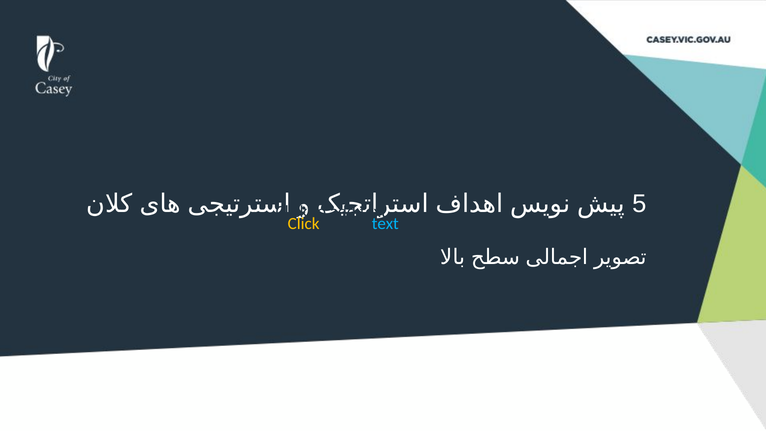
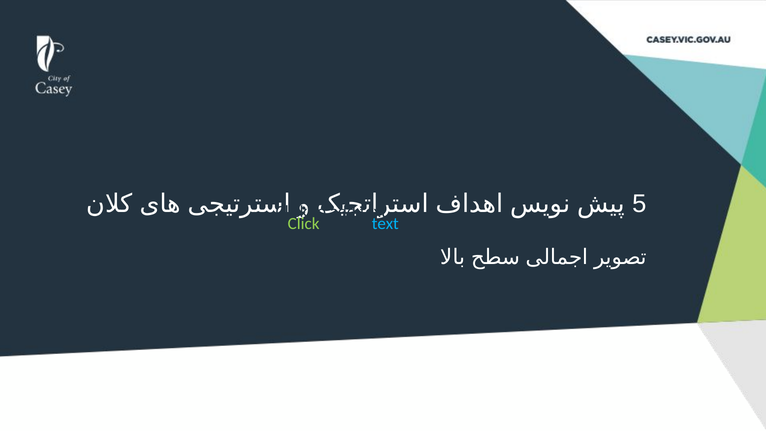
Click colour: yellow -> light green (304, 224)
